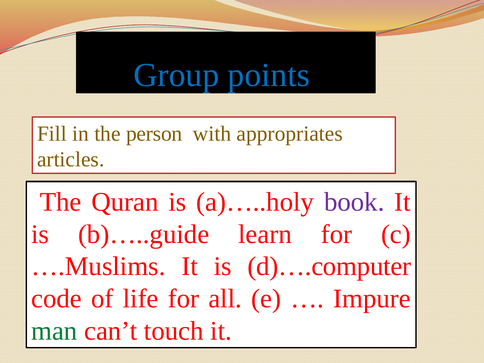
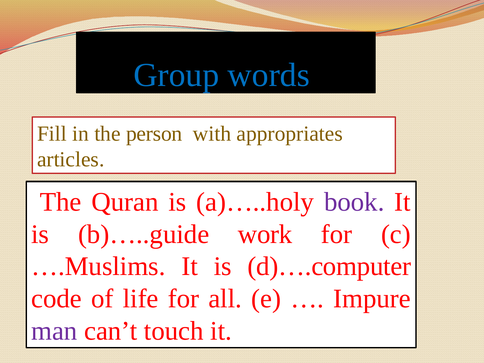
points: points -> words (269, 75)
learn: learn -> work (265, 234)
man colour: green -> purple (54, 331)
